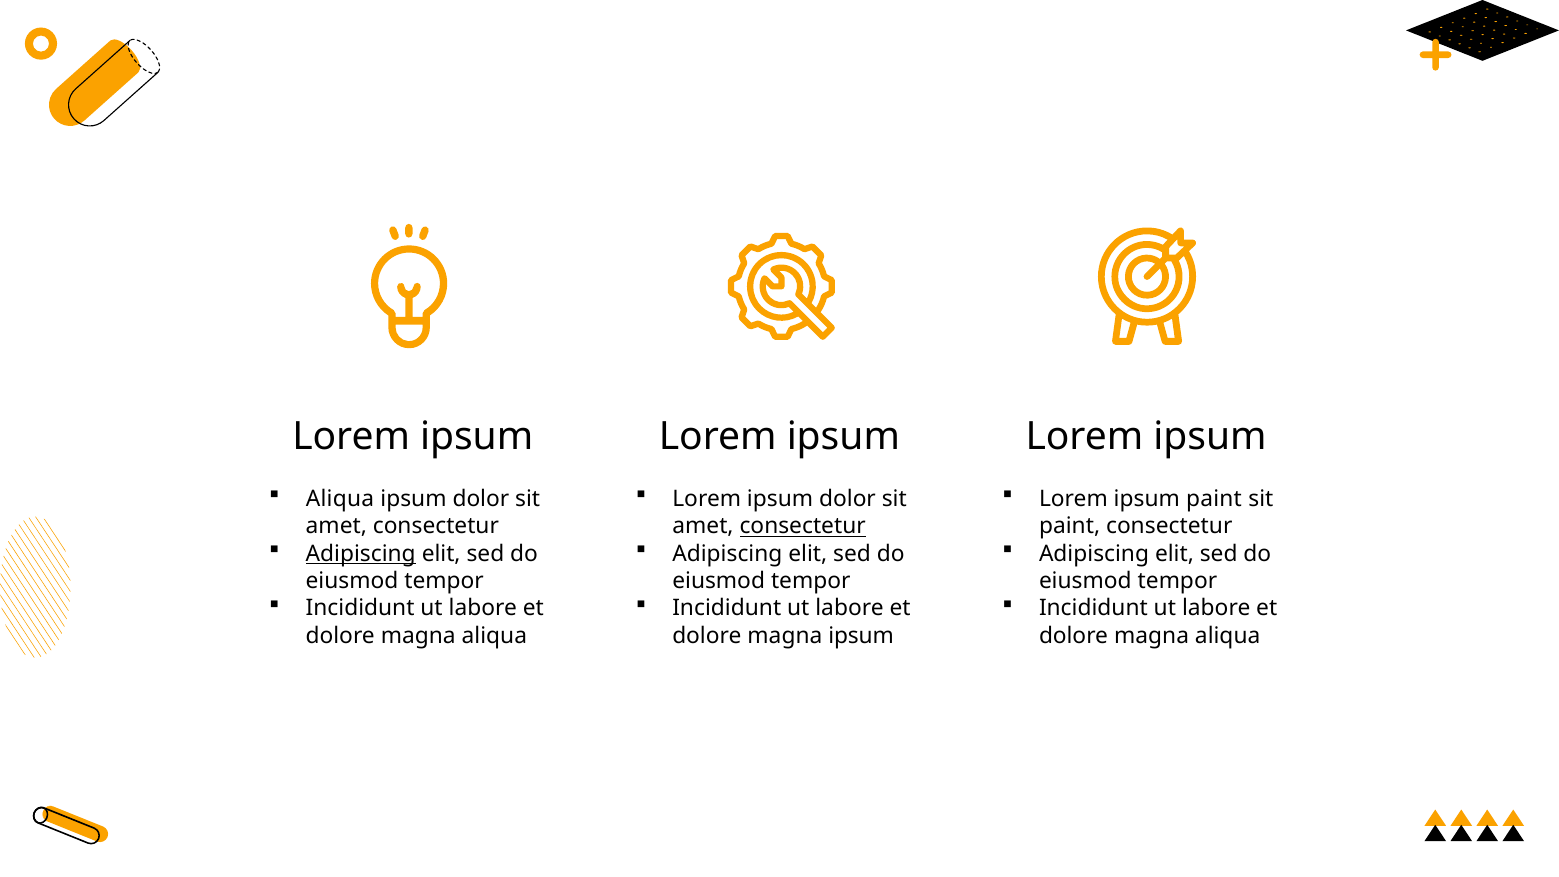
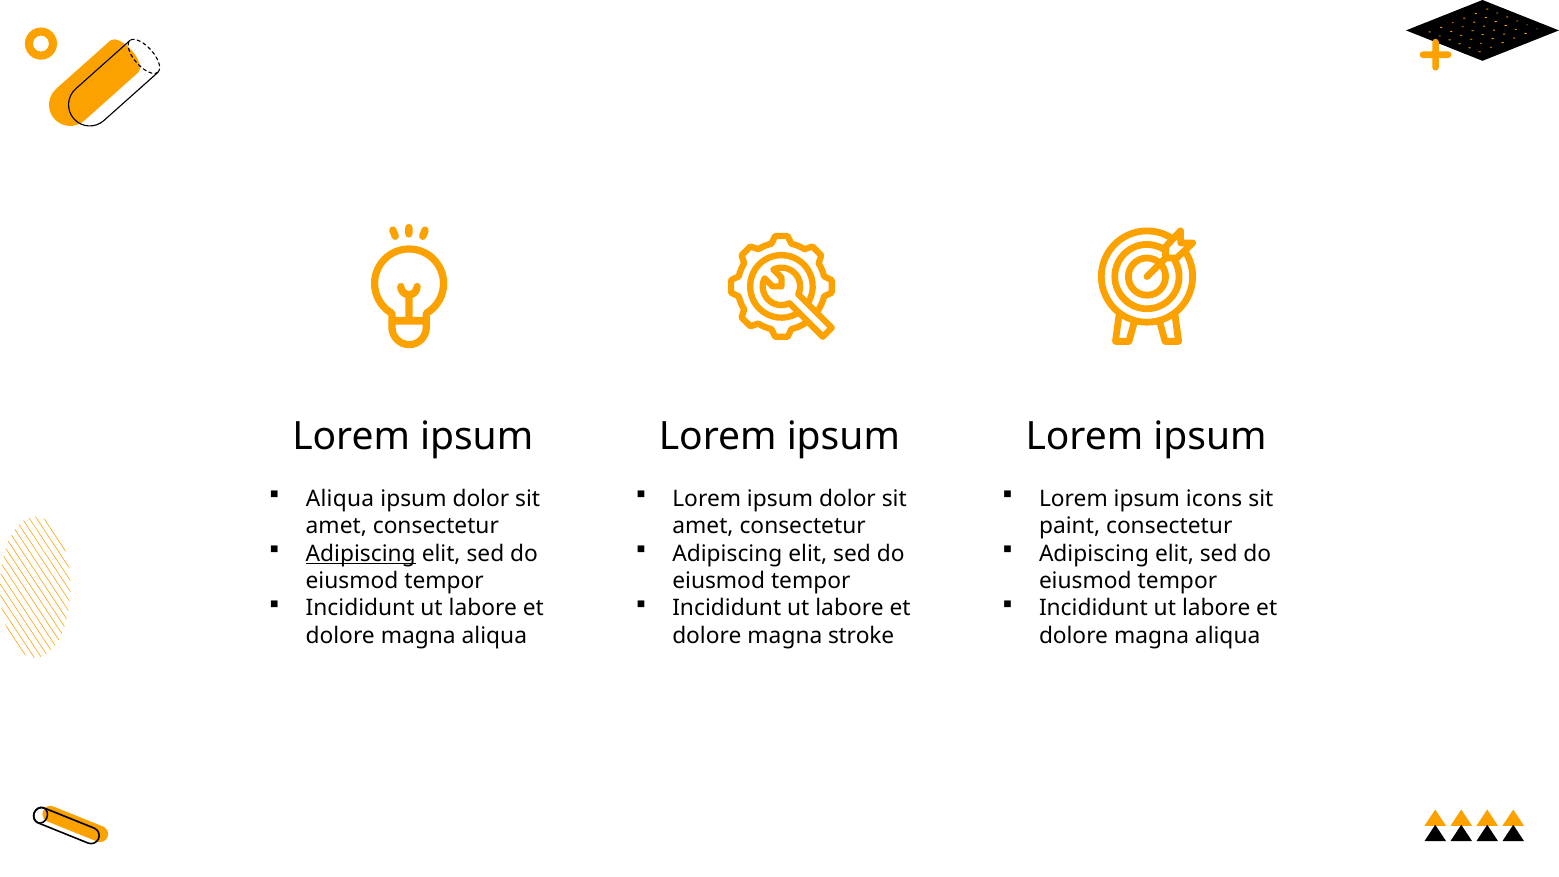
ipsum paint: paint -> icons (1214, 499)
consectetur underline: present -> none (803, 526)
magna ipsum: ipsum -> stroke (861, 636)
